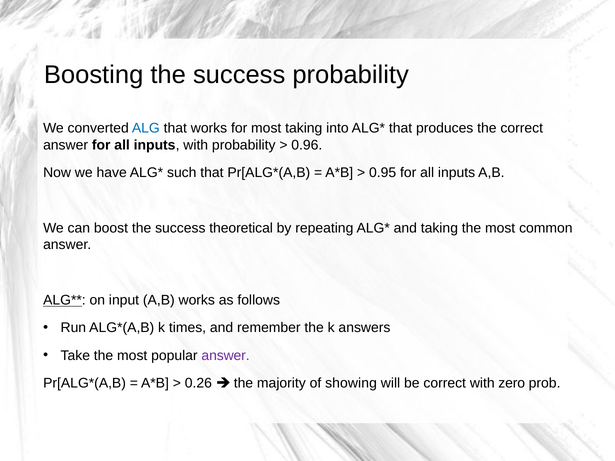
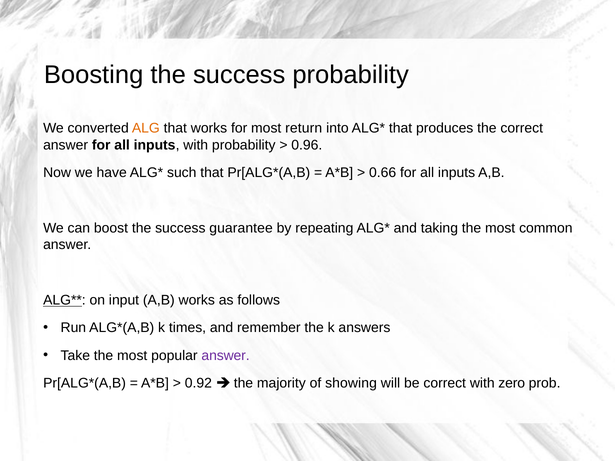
ALG colour: blue -> orange (146, 128)
most taking: taking -> return (304, 128)
0.95: 0.95 -> 0.66 (383, 173)
theoretical: theoretical -> guarantee (241, 228)
0.26: 0.26 -> 0.92 (198, 383)
